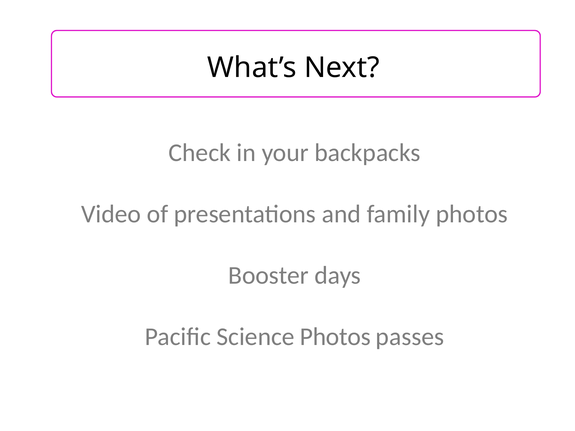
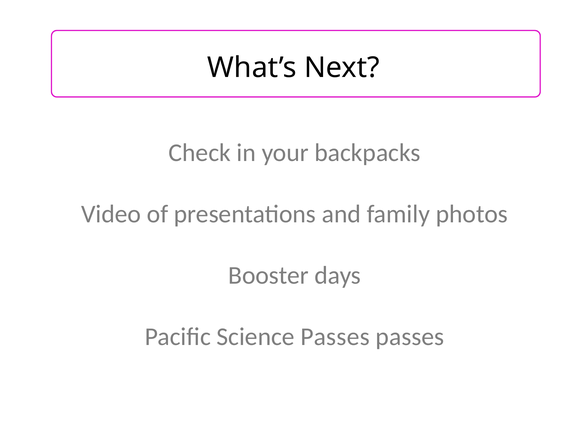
Science Photos: Photos -> Passes (335, 337)
